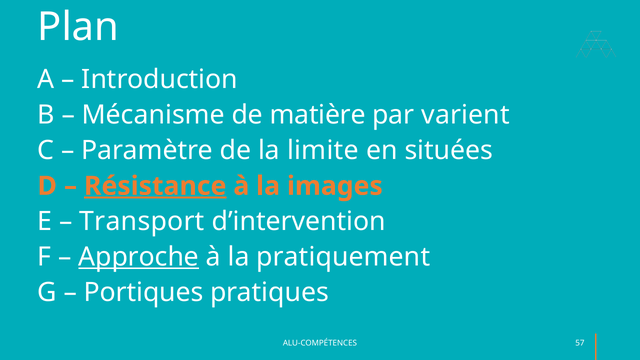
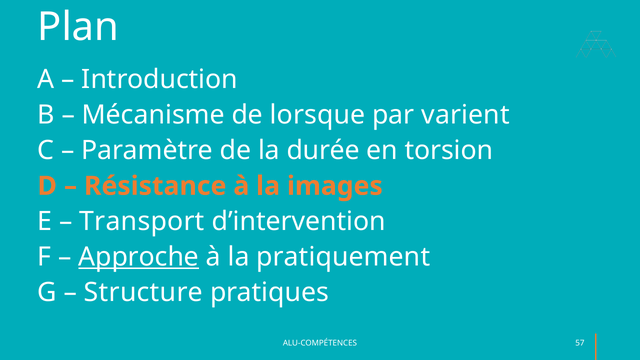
matière: matière -> lorsque (318, 115)
limite: limite -> durée (323, 151)
situées: situées -> torsion (449, 151)
Résistance underline: present -> none (155, 186)
Portiques: Portiques -> Structure (143, 292)
